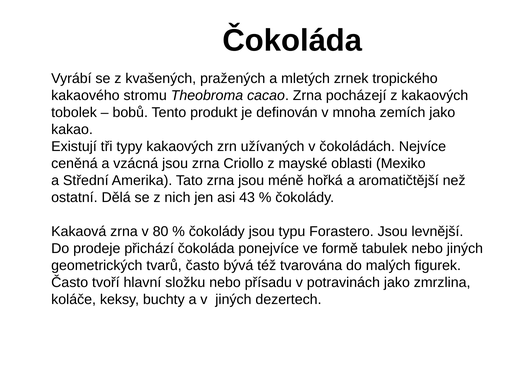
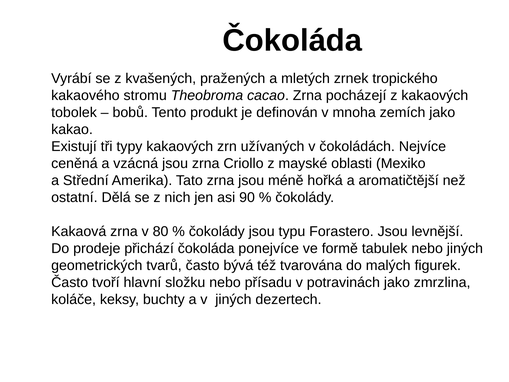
43: 43 -> 90 (247, 197)
